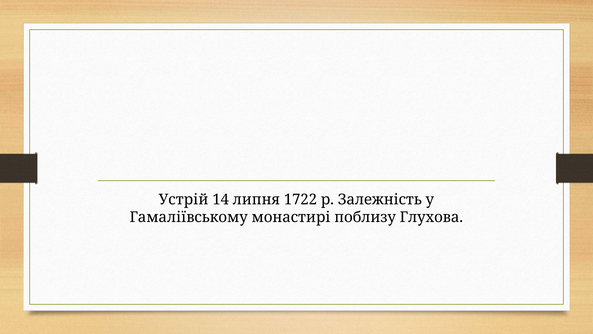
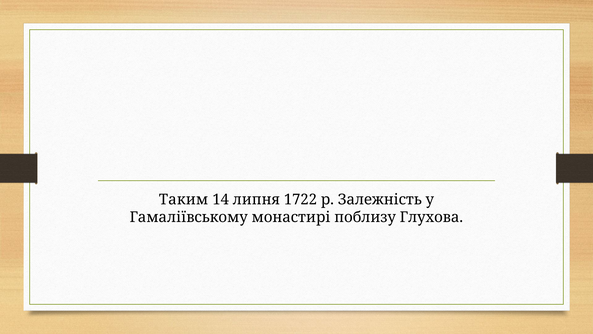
Устрій: Устрій -> Таким (184, 199)
